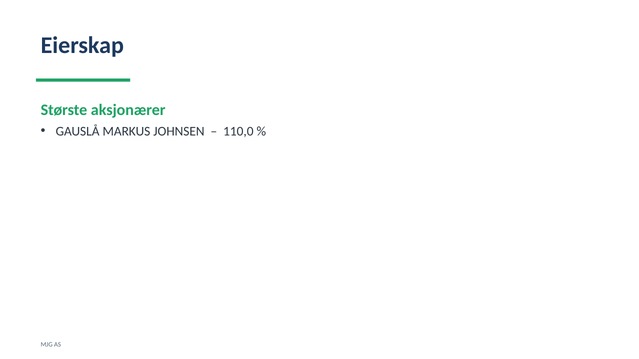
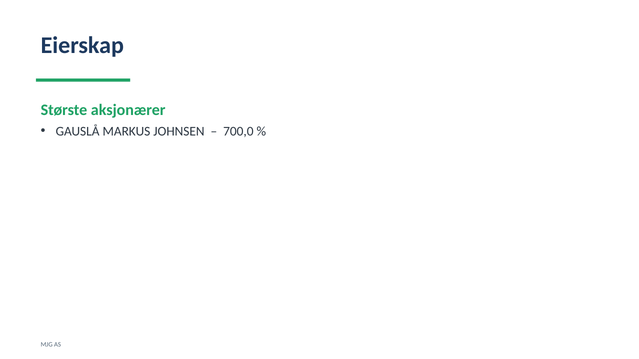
110,0: 110,0 -> 700,0 (238, 131)
